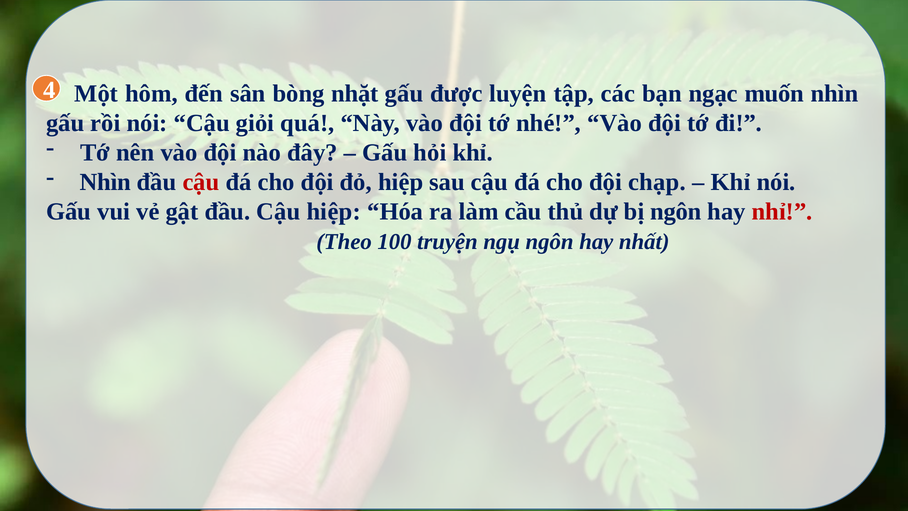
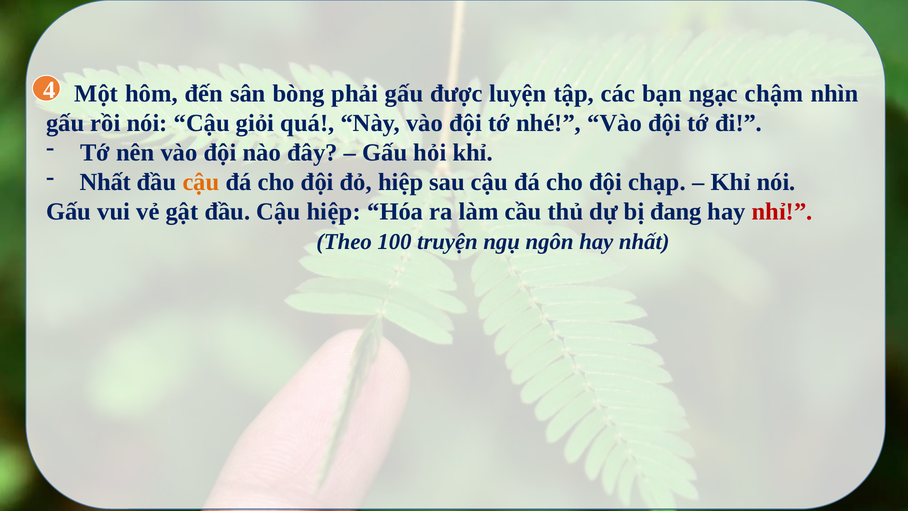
nhặt: nhặt -> phải (355, 94)
muốn: muốn -> chậm (774, 94)
Nhìn: Nhìn -> Nhất (105, 182)
cậu colour: red -> orange (201, 182)
bị ngôn: ngôn -> đang (676, 212)
